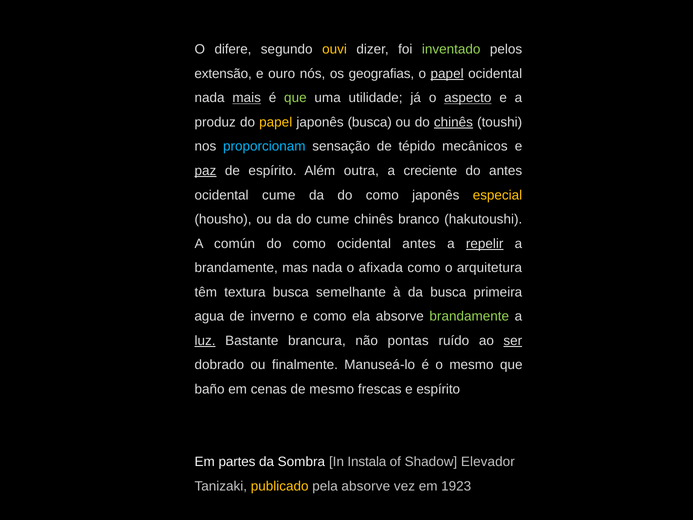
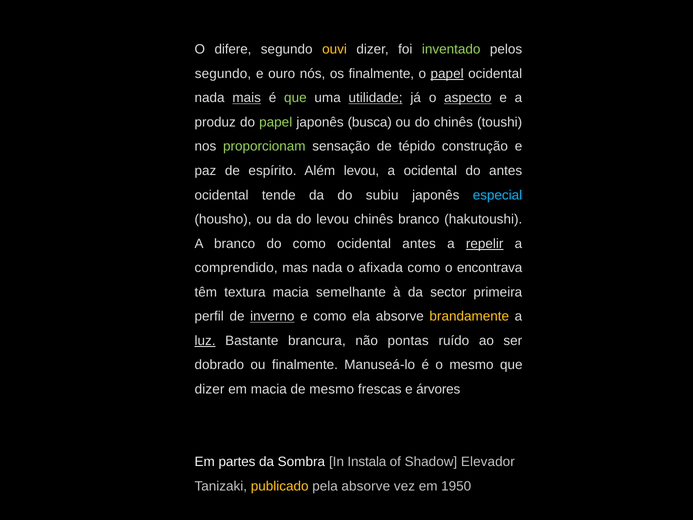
extensão: extensão -> segundo (223, 74)
os geografias: geografias -> finalmente (381, 74)
utilidade underline: none -> present (376, 98)
papel colour: yellow -> light green (276, 122)
chinês underline: present -> none (453, 122)
proporcionam colour: light blue -> light green (264, 146)
mecânicos: mecânicos -> construção (475, 146)
paz underline: present -> none (205, 171)
Além outra: outra -> levou (361, 171)
a creciente: creciente -> ocidental (430, 171)
ocidental cume: cume -> tende (279, 195)
da do como: como -> subiu (382, 195)
especial colour: yellow -> light blue (497, 195)
do cume: cume -> levou (333, 219)
A común: común -> branco (235, 243)
brandamente: brandamente -> comprendido (236, 268)
arquitetura: arquitetura -> encontrava (490, 268)
textura busca: busca -> macia (291, 292)
da busca: busca -> sector (448, 292)
agua: agua -> perfil (209, 316)
inverno underline: none -> present (272, 316)
brandamente colour: light green -> yellow (469, 316)
ser underline: present -> none (513, 340)
baño: baño -> dizer (210, 389)
em cenas: cenas -> macia (269, 389)
e espírito: espírito -> árvores (438, 389)
1923: 1923 -> 1950 (456, 486)
